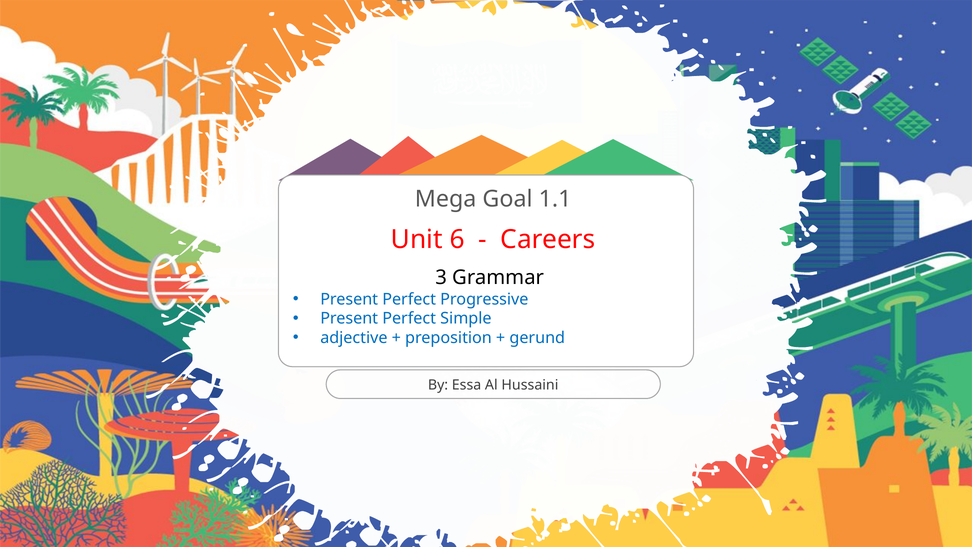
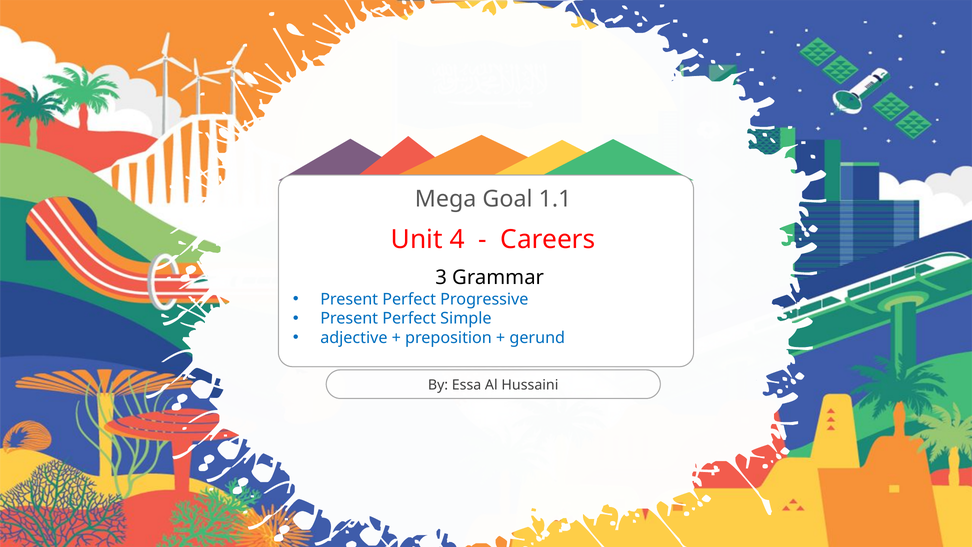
6: 6 -> 4 (457, 240)
